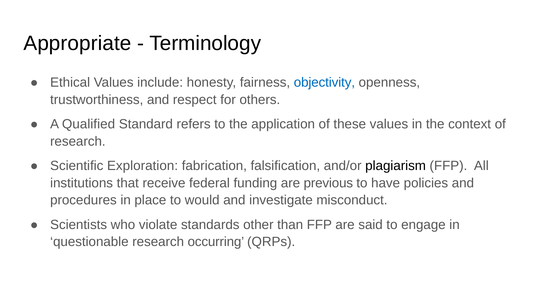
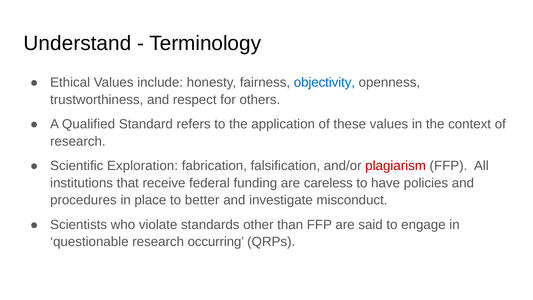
Appropriate: Appropriate -> Understand (77, 43)
plagiarism colour: black -> red (396, 166)
previous: previous -> careless (328, 183)
would: would -> better (202, 200)
